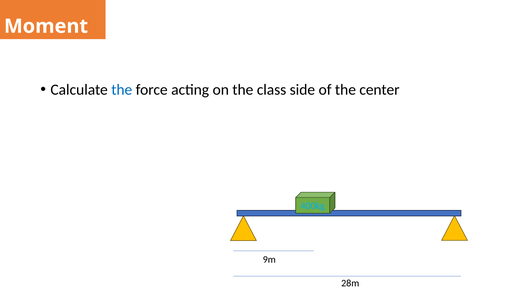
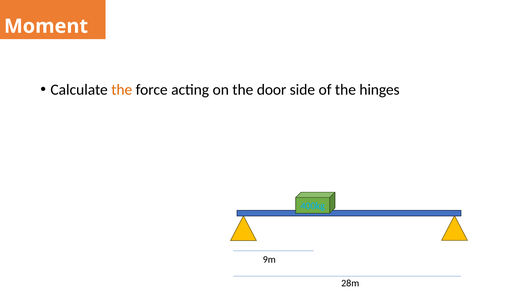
the colour: blue -> orange (122, 90)
class: class -> door (272, 90)
center: center -> hinges (380, 90)
